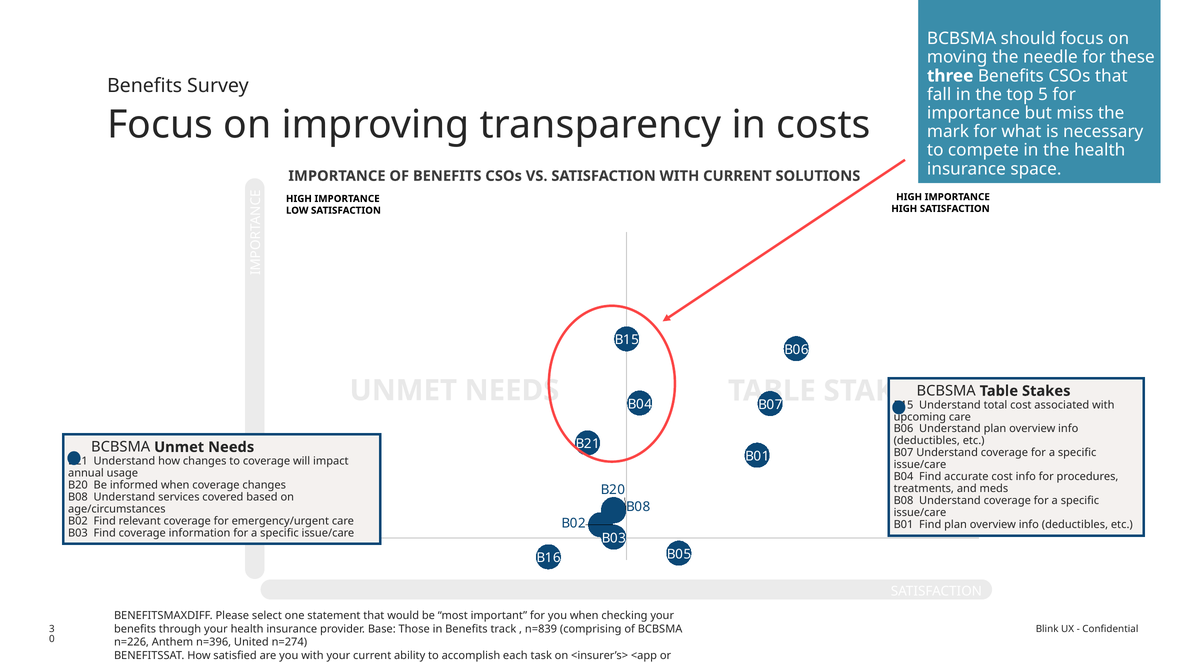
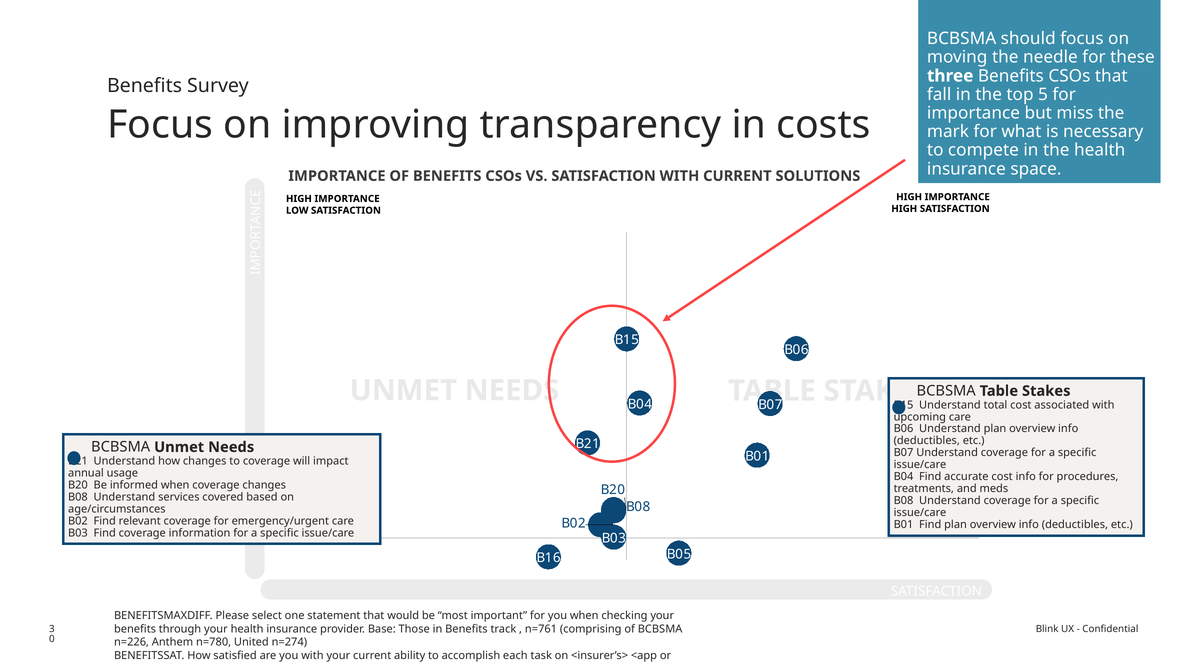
n=839: n=839 -> n=761 (541, 628)
n=396: n=396 -> n=780 (214, 642)
